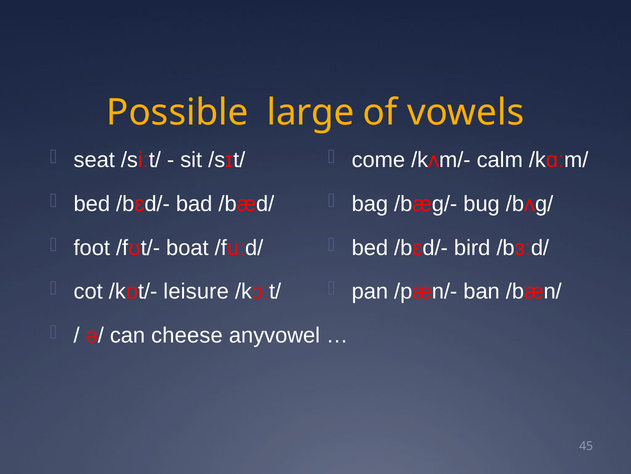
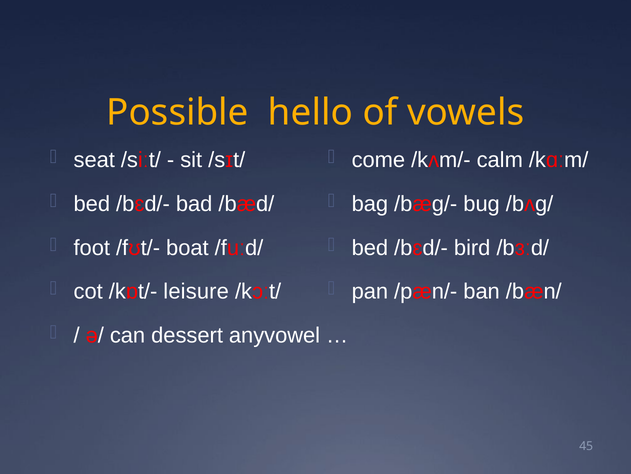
large: large -> hello (310, 112)
cheese: cheese -> dessert (187, 335)
